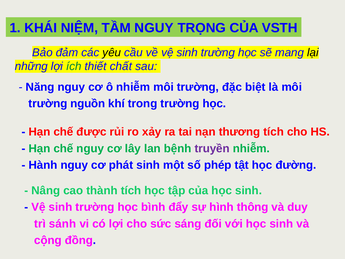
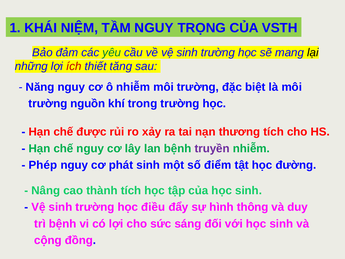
yêu colour: black -> green (112, 53)
ích colour: green -> red (74, 66)
chất: chất -> tăng (121, 66)
Hành: Hành -> Phép (43, 165)
phép: phép -> điểm (218, 165)
bình: bình -> điều (153, 207)
trì sánh: sánh -> bệnh (63, 224)
